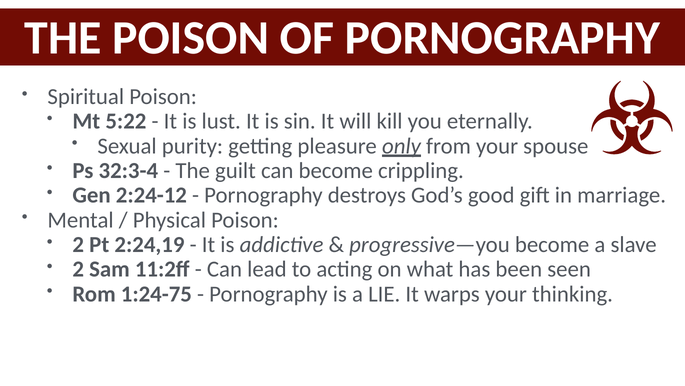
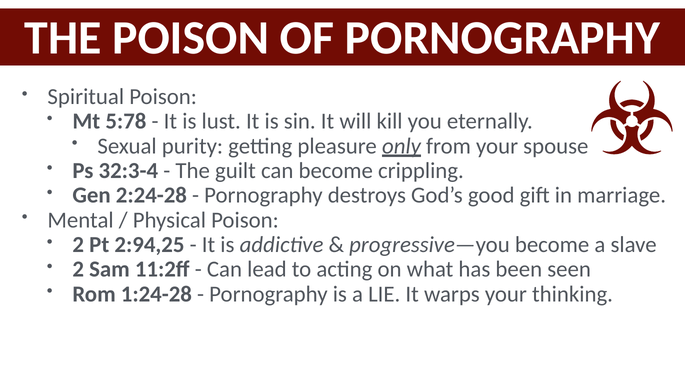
5:22: 5:22 -> 5:78 (126, 121)
2:24-12: 2:24-12 -> 2:24-28 (151, 195)
2:24,19: 2:24,19 -> 2:94,25 (149, 244)
1:24-75: 1:24-75 -> 1:24-28 (156, 294)
